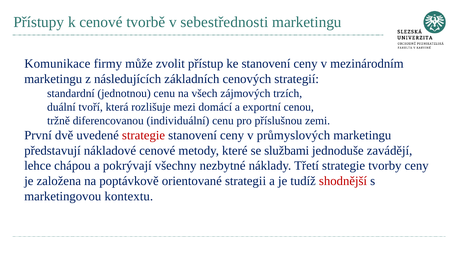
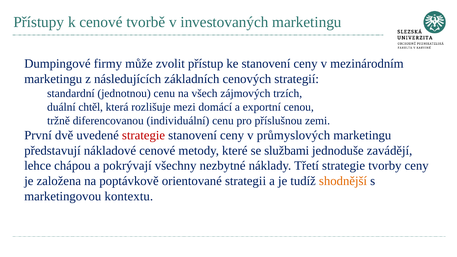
sebestřednosti: sebestřednosti -> investovaných (224, 22)
Komunikace: Komunikace -> Dumpingové (57, 64)
tvoří: tvoří -> chtěl (91, 107)
shodnější colour: red -> orange (343, 181)
